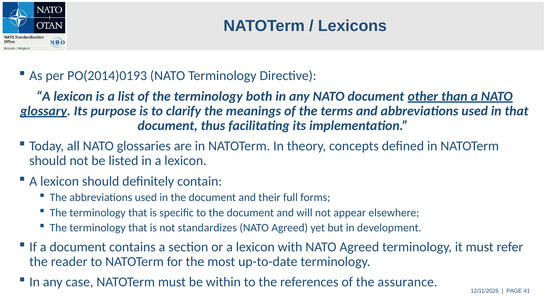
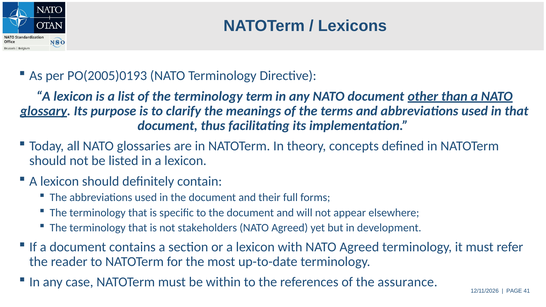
PO(2014)0193: PO(2014)0193 -> PO(2005)0193 (107, 76)
both: both -> term (259, 96)
standardizes: standardizes -> stakeholders (207, 228)
